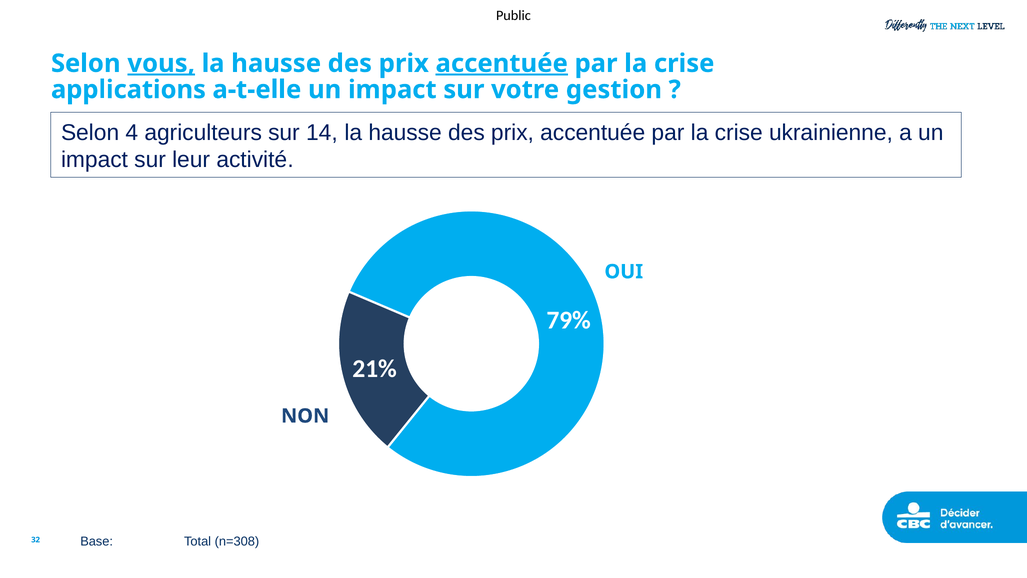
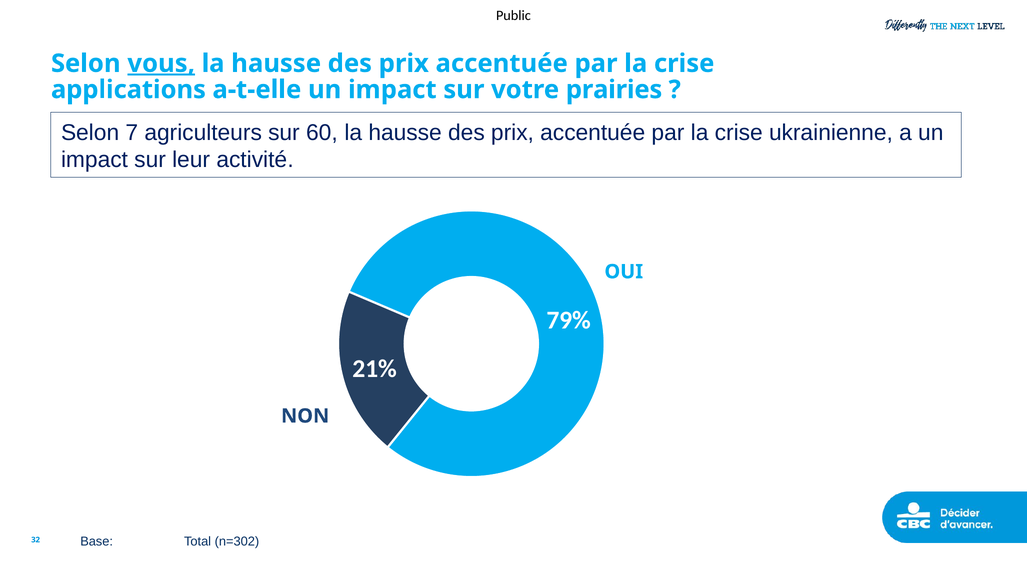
accentuée underline: present -> none (502, 63)
gestion: gestion -> prairies (614, 90)
4: 4 -> 7 (132, 132)
14: 14 -> 60 (322, 132)
n=308: n=308 -> n=302 (237, 541)
